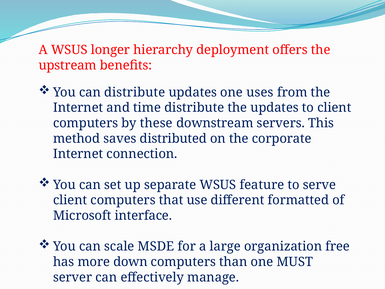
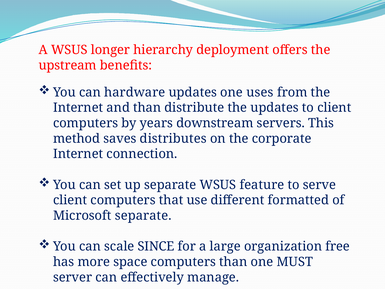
can distribute: distribute -> hardware (135, 92)
and time: time -> than (147, 108)
these: these -> years (156, 123)
distributed: distributed -> distributes (173, 138)
Microsoft interface: interface -> separate (143, 215)
MSDE: MSDE -> SINCE (156, 246)
down: down -> space (130, 262)
